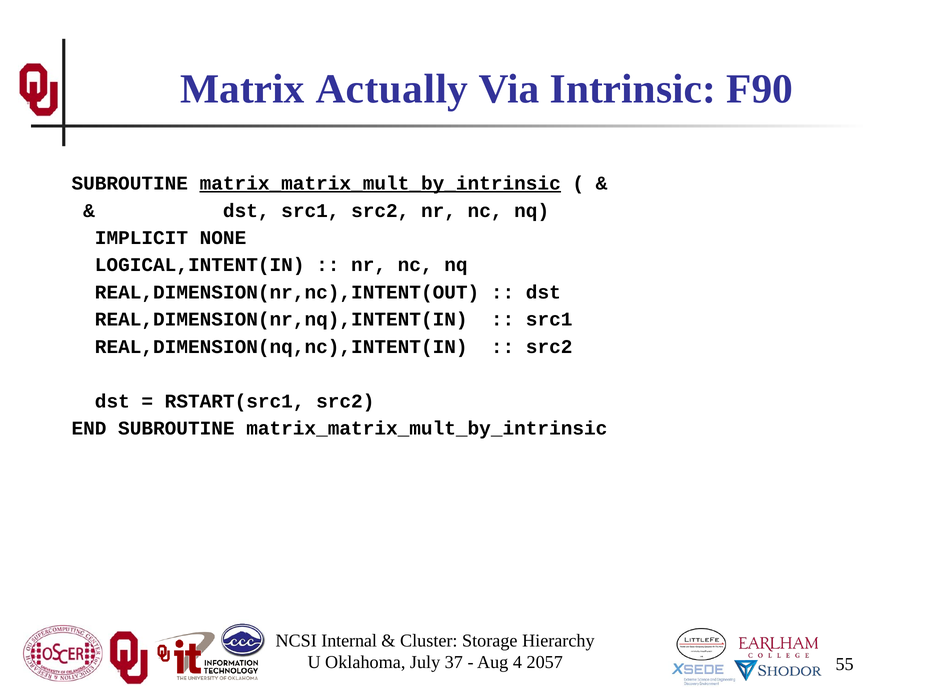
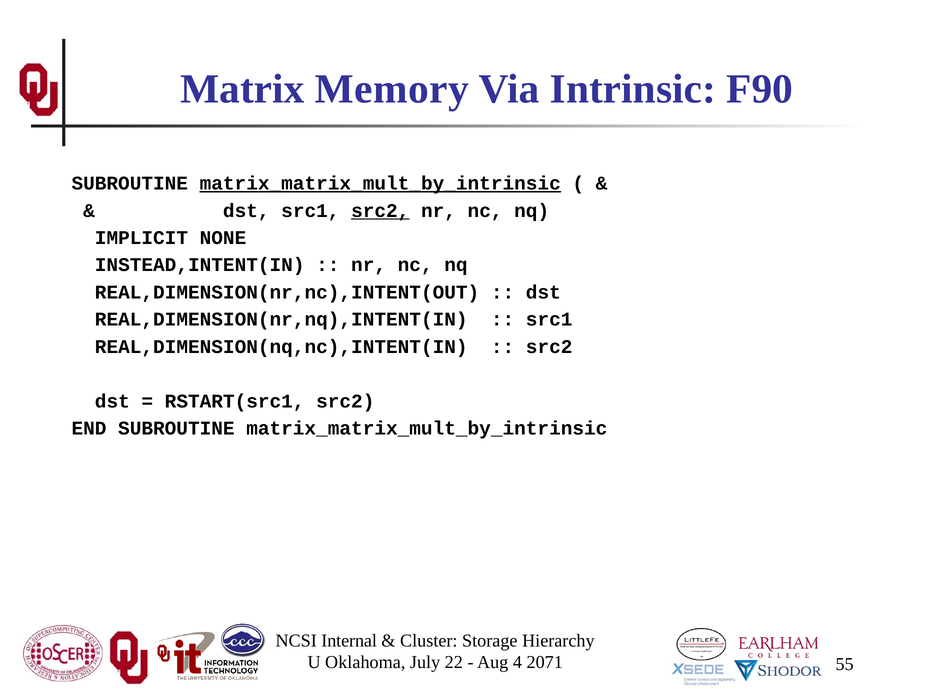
Actually: Actually -> Memory (392, 89)
src2 underline: none -> present (380, 211)
LOGICAL,INTENT(IN: LOGICAL,INTENT(IN -> INSTEAD,INTENT(IN (200, 265)
37: 37 -> 22 (454, 662)
2057: 2057 -> 2071 (545, 662)
